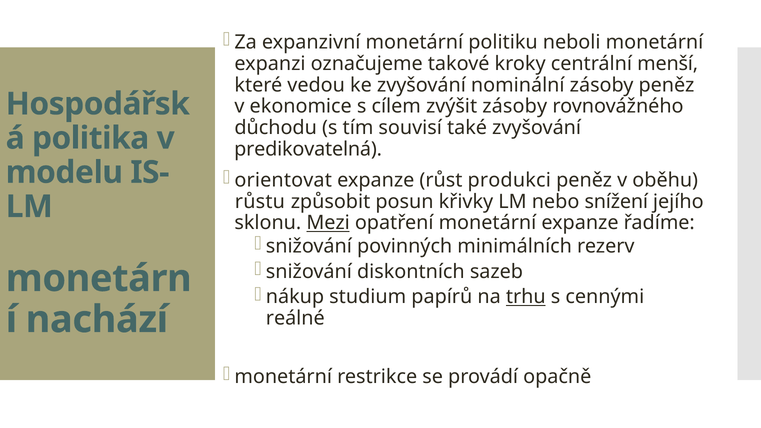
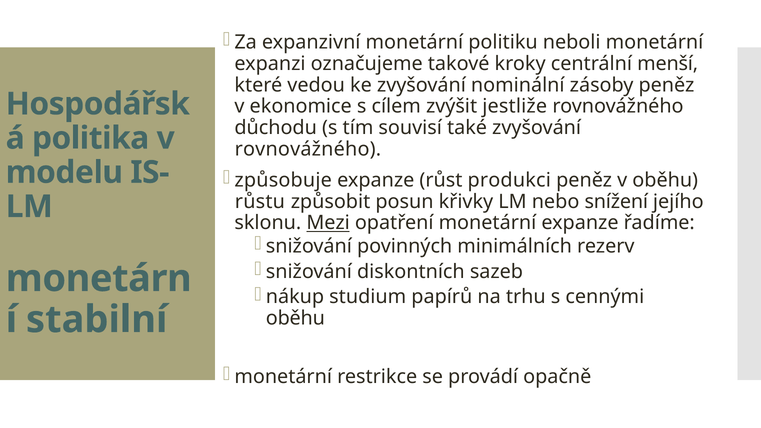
zvýšit zásoby: zásoby -> jestliže (515, 106)
predikovatelná: predikovatelná -> rovnovážného (308, 149)
orientovat: orientovat -> způsobuje (283, 180)
trhu underline: present -> none (526, 297)
reálné: reálné -> oběhu (295, 318)
nachází: nachází -> stabilní (97, 320)
